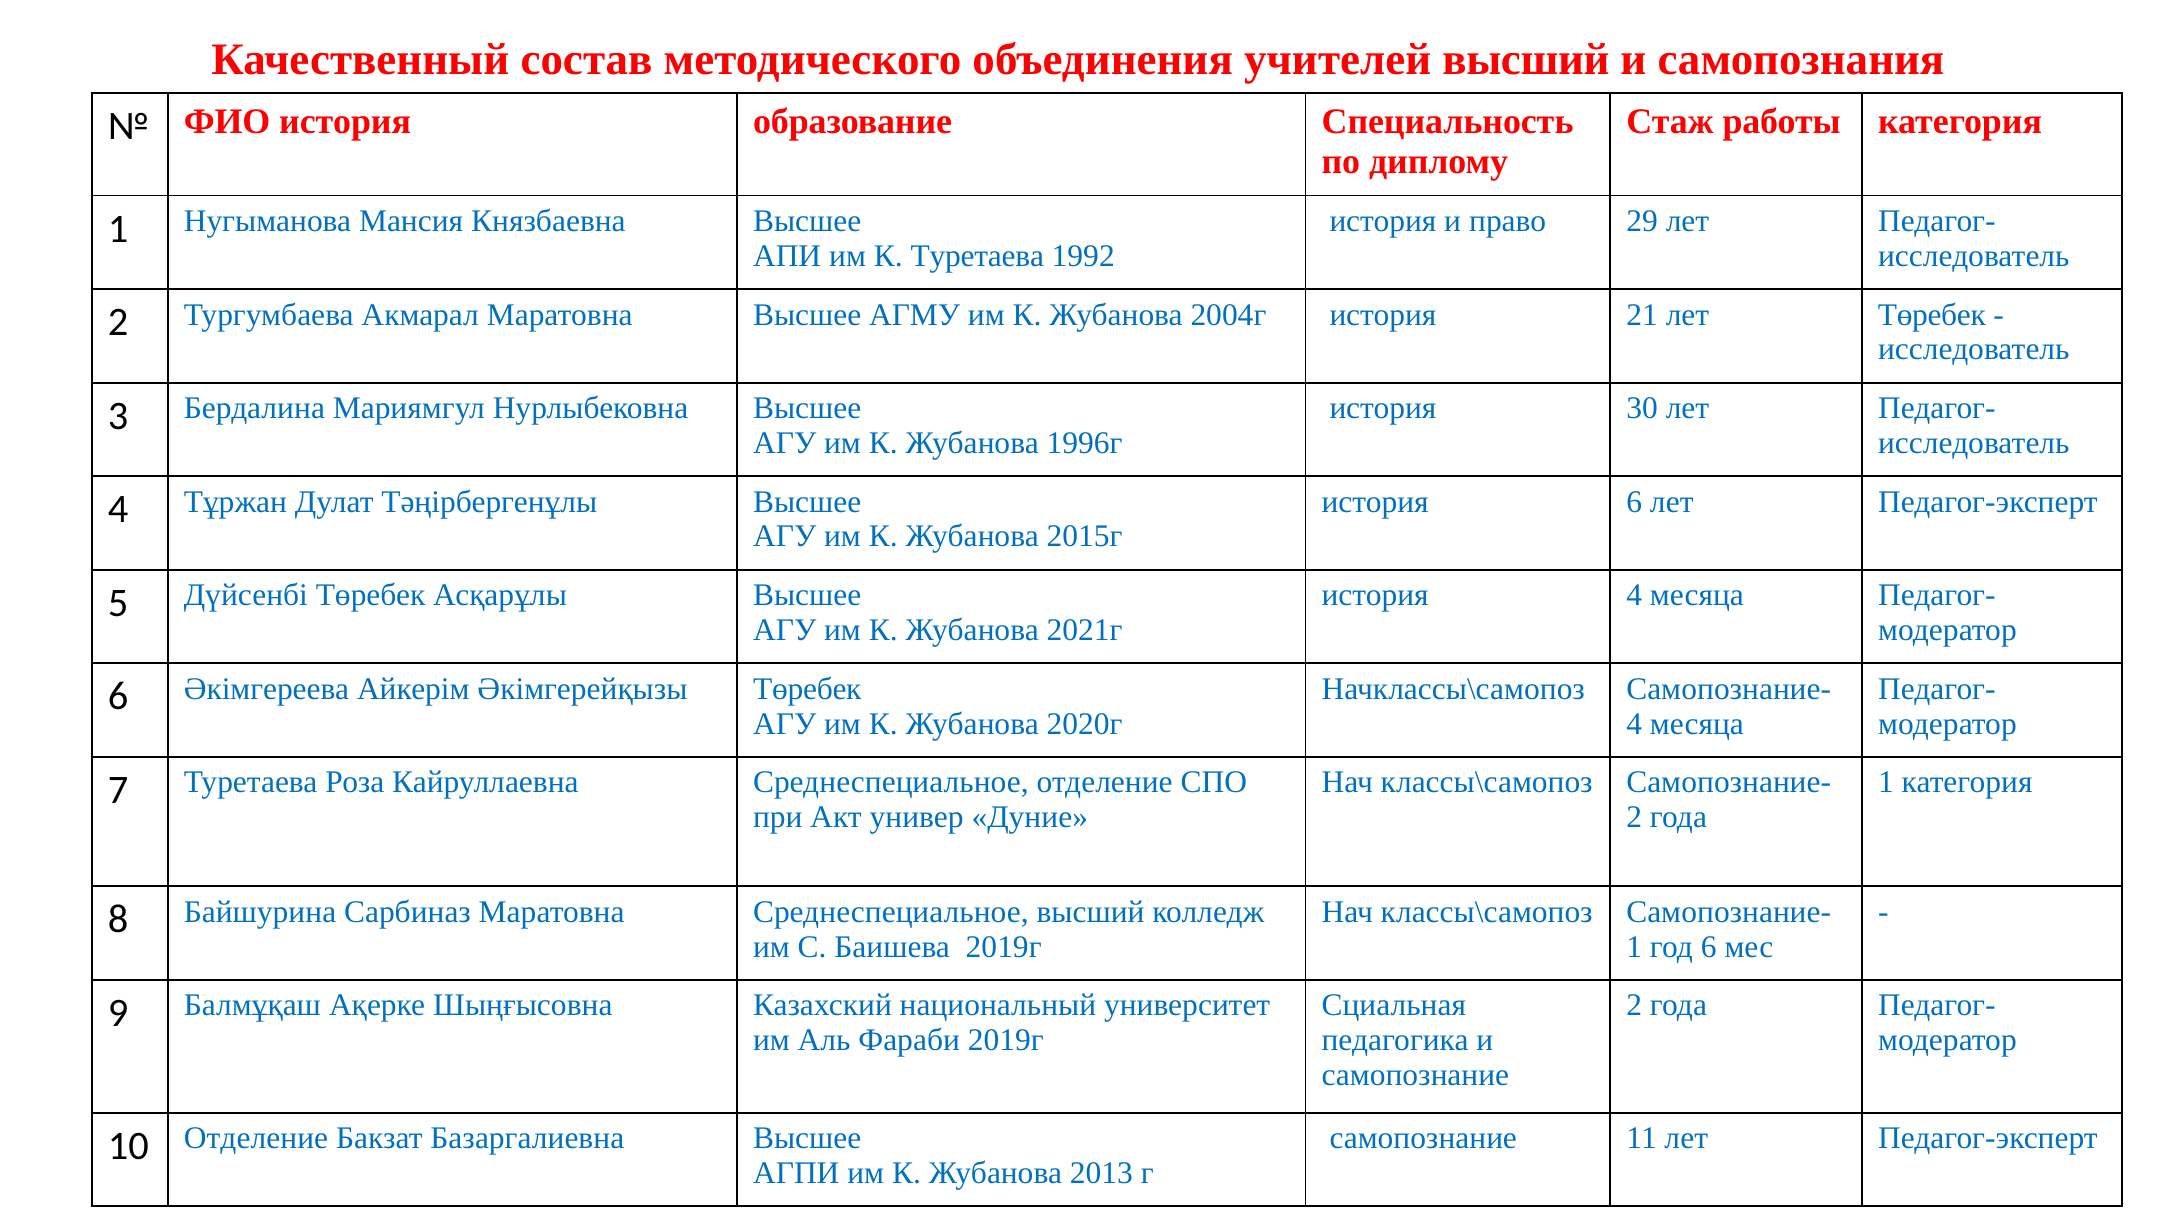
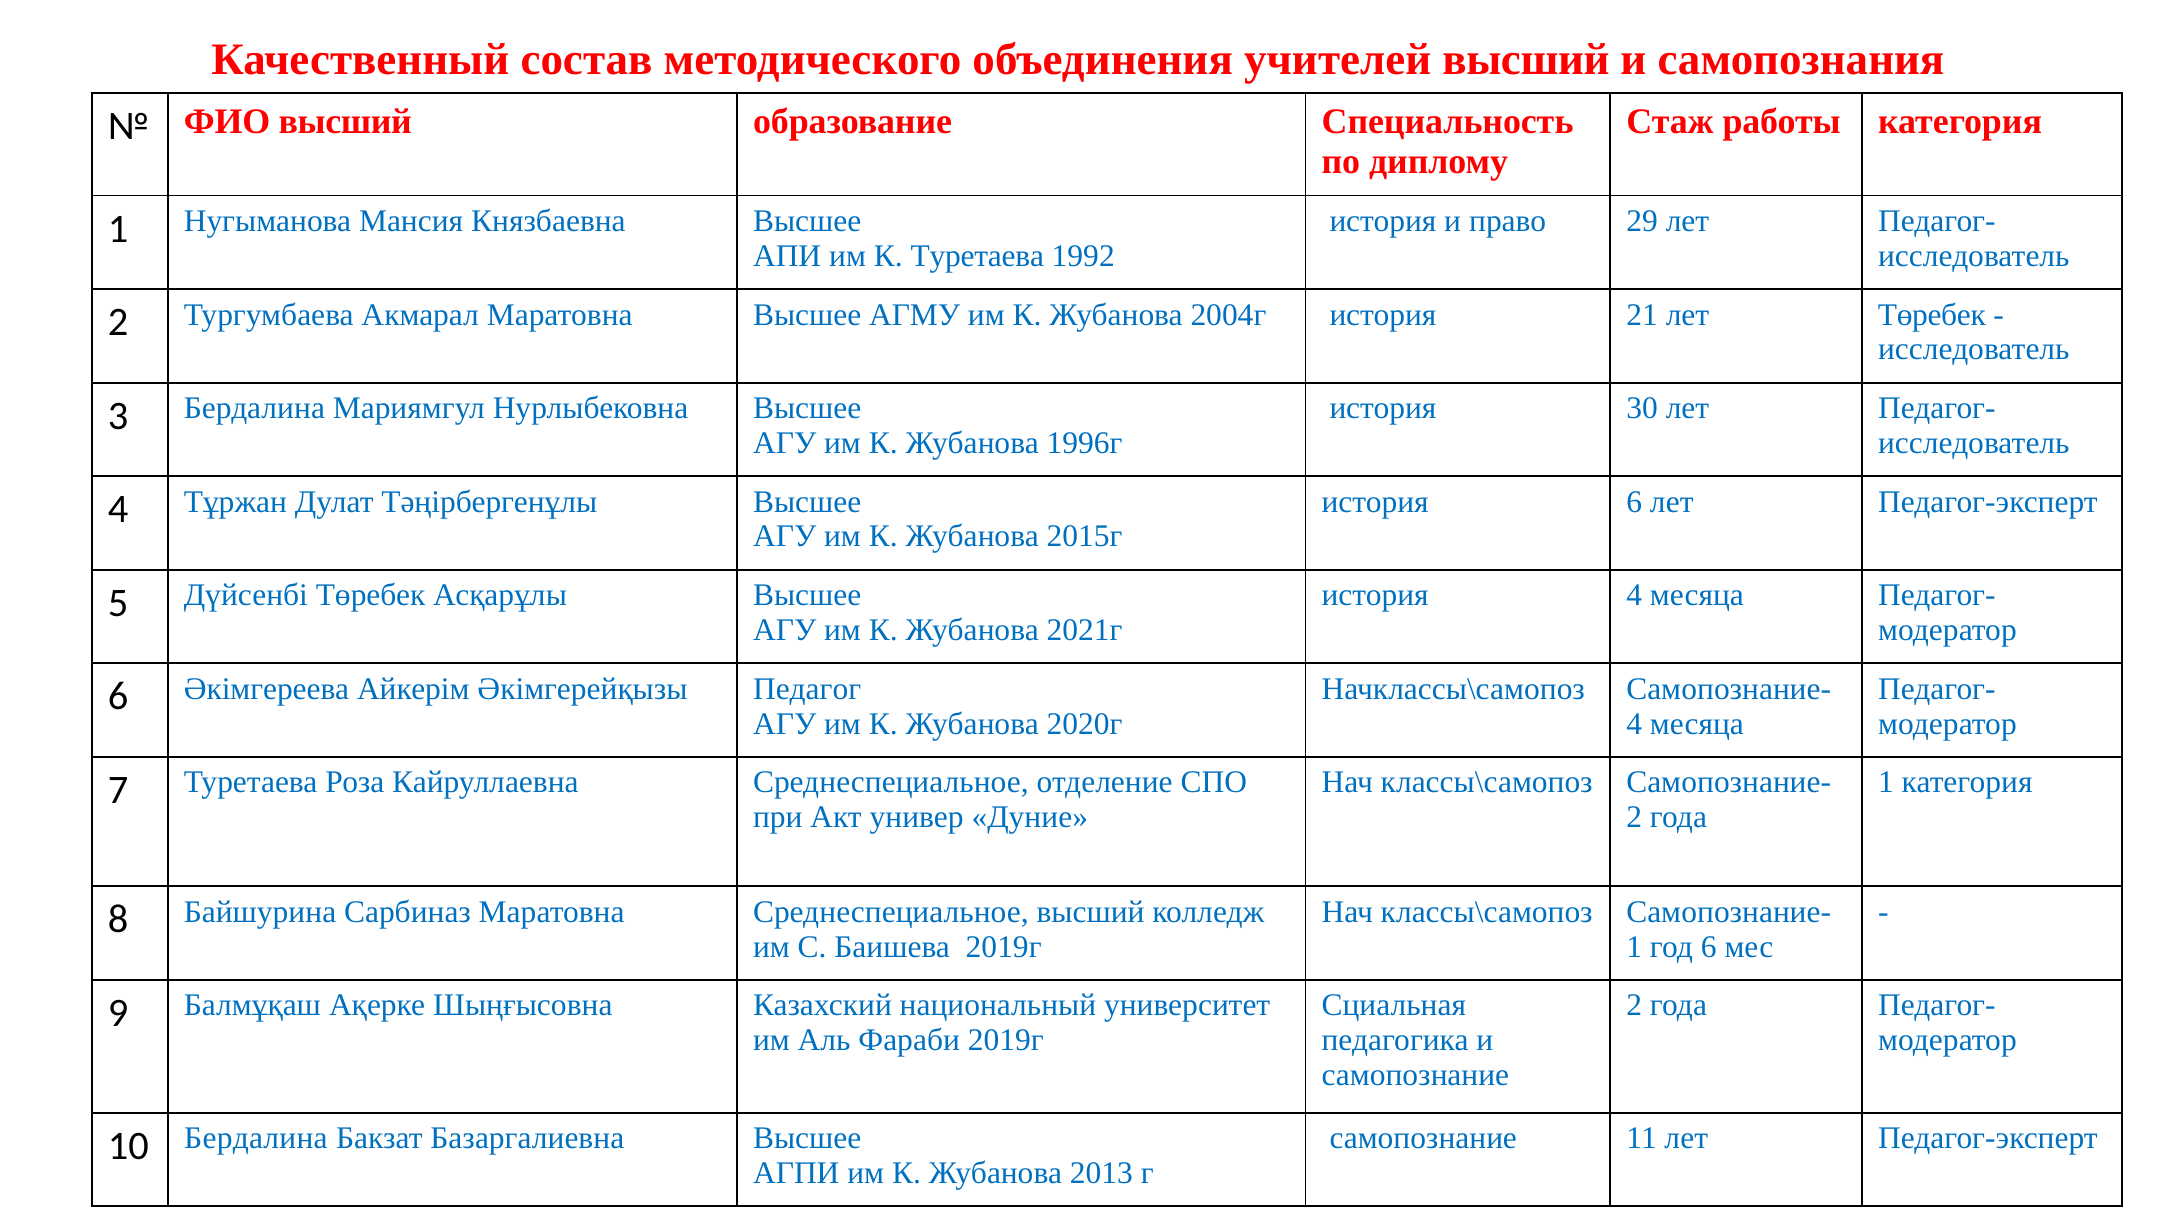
ФИО история: история -> высший (345, 121)
Әкімгерейқызы Төребек: Төребек -> Педагог (807, 689)
10 Отделение: Отделение -> Бердалина (256, 1139)
